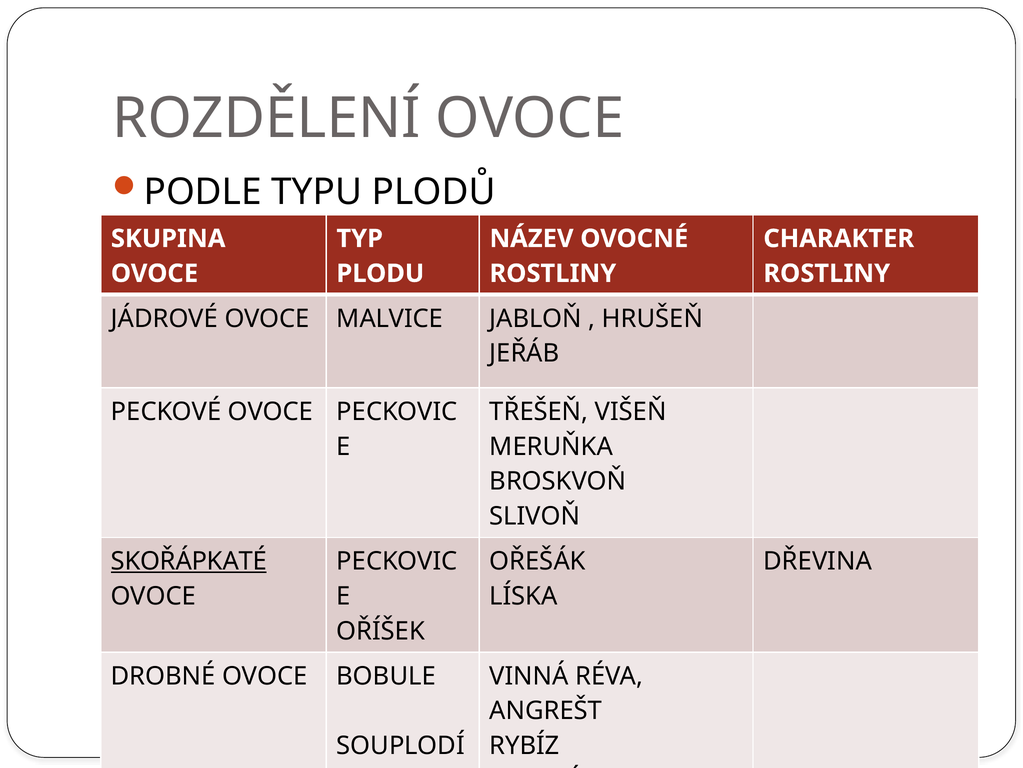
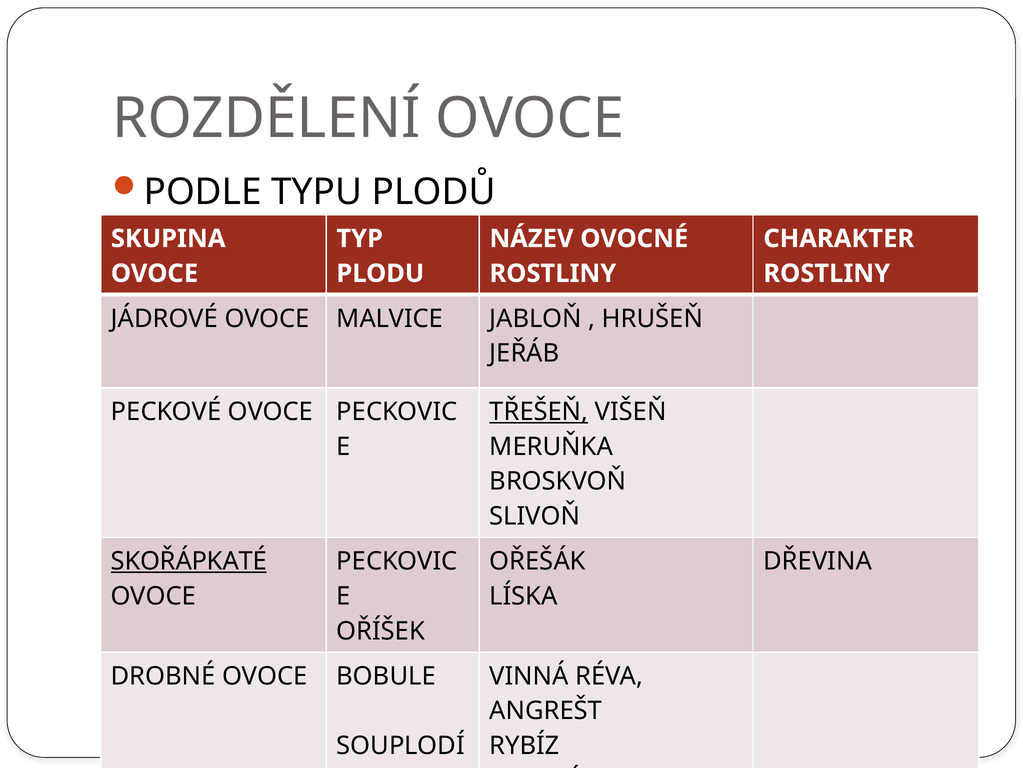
TŘEŠEŇ underline: none -> present (539, 411)
